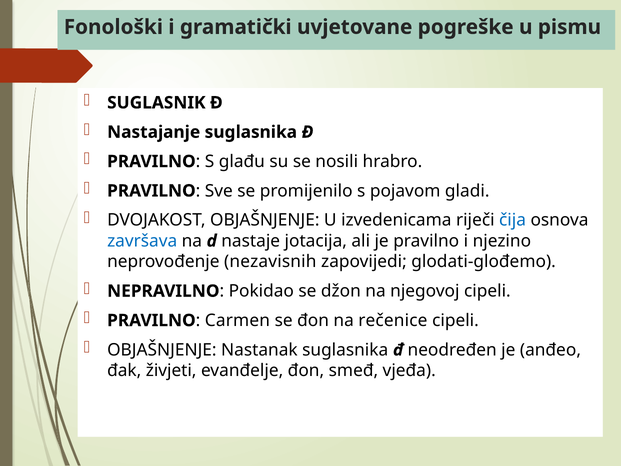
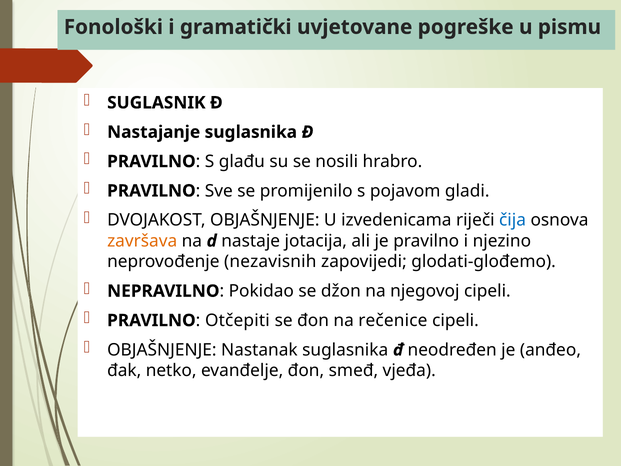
završava colour: blue -> orange (142, 241)
Carmen: Carmen -> Otčepiti (237, 320)
živjeti: živjeti -> netko (171, 370)
